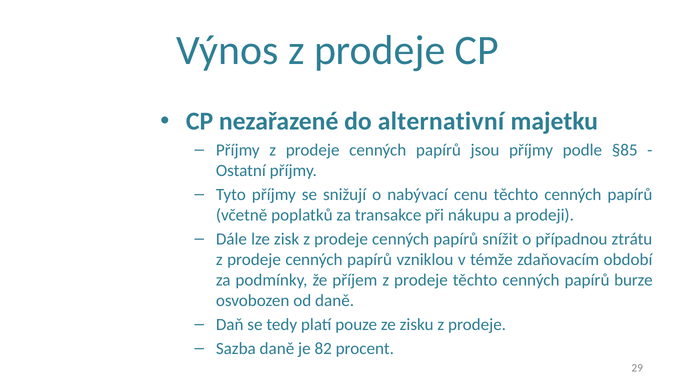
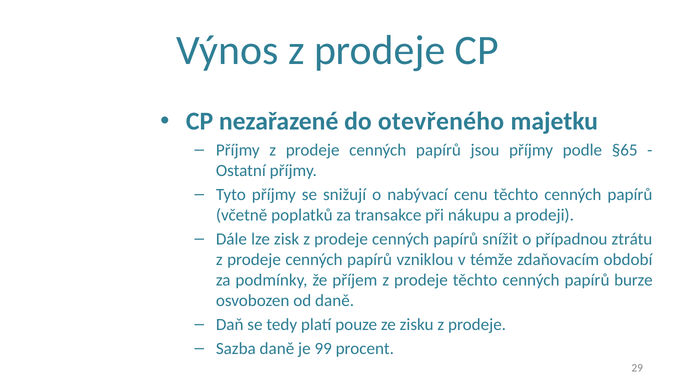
alternativní: alternativní -> otevřeného (441, 121)
§85: §85 -> §65 (625, 150)
82: 82 -> 99 (323, 348)
